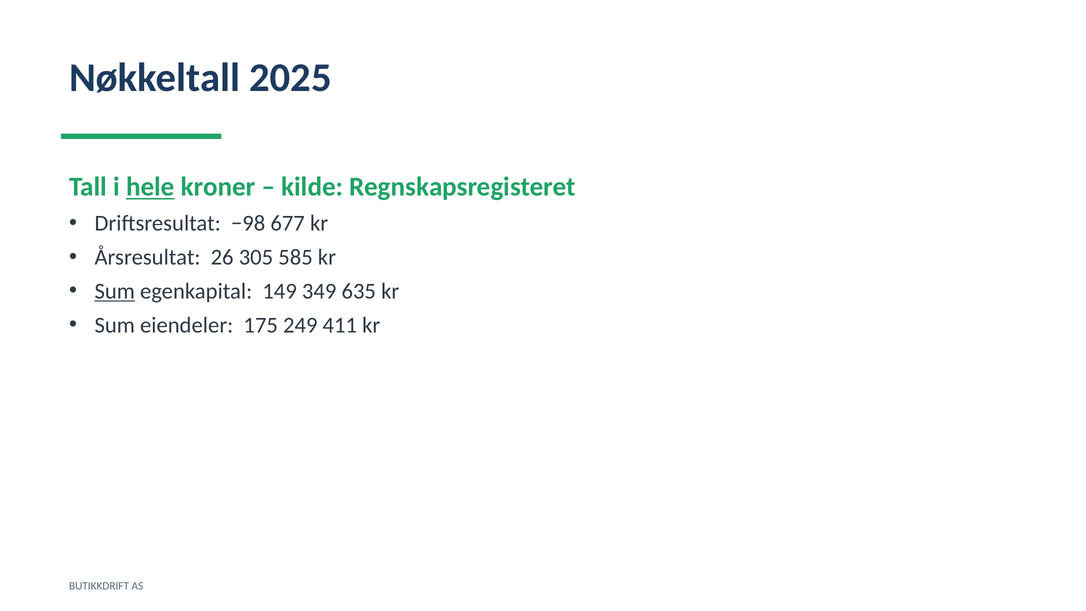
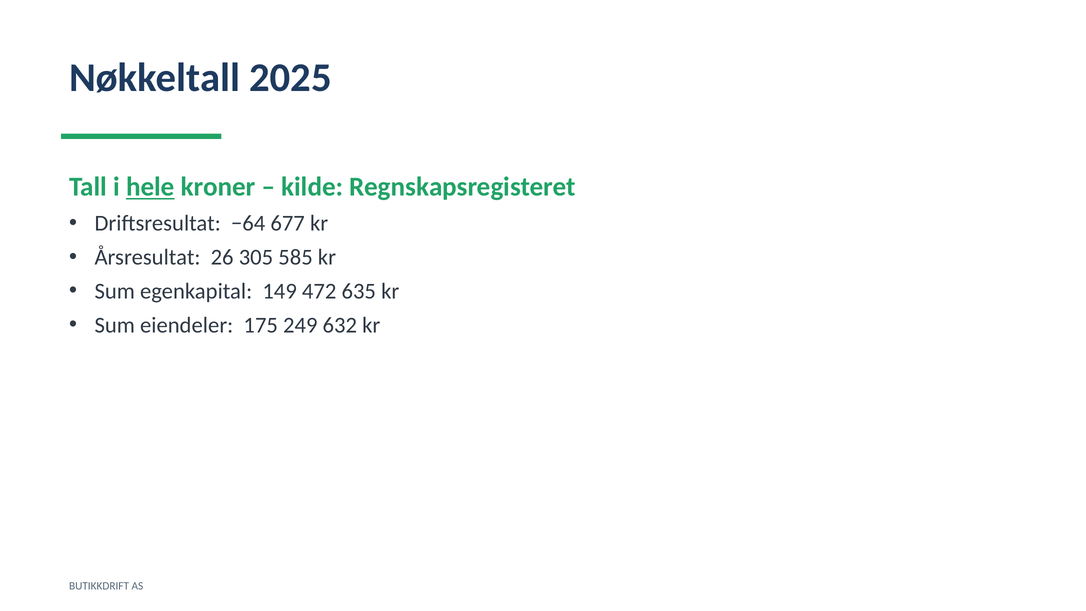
−98: −98 -> −64 (248, 223)
Sum underline: present -> none (115, 291)
349: 349 -> 472 (319, 291)
411: 411 -> 632 (340, 325)
